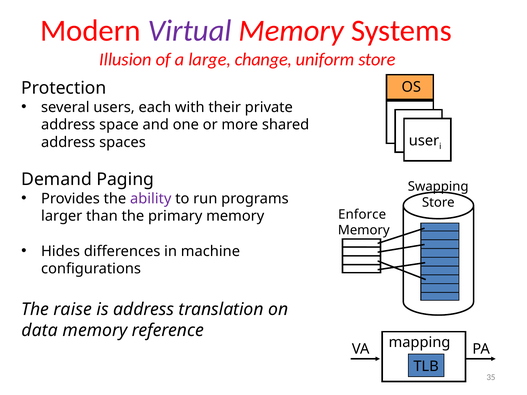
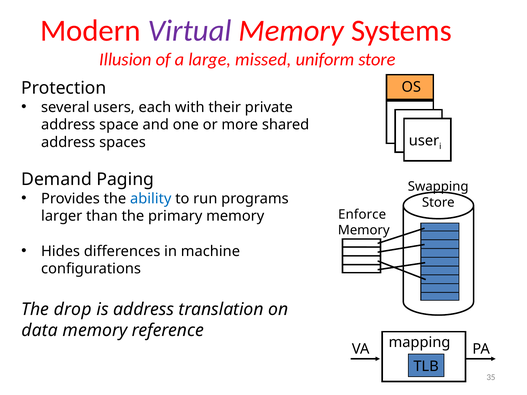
change: change -> missed (263, 59)
ability colour: purple -> blue (151, 199)
raise: raise -> drop (73, 310)
